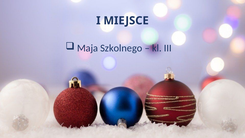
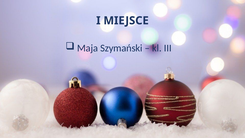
Szkolnego: Szkolnego -> Szymański (121, 48)
